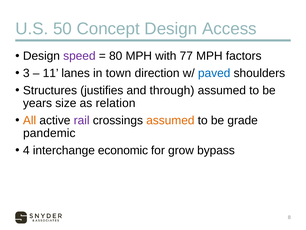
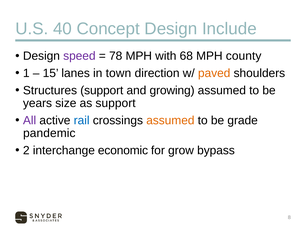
50: 50 -> 40 (62, 29)
Access: Access -> Include (229, 29)
80: 80 -> 78 (116, 56)
77: 77 -> 68 (186, 56)
factors: factors -> county (244, 56)
3: 3 -> 1 (26, 73)
11: 11 -> 15 (51, 73)
paved colour: blue -> orange (214, 73)
Structures justifies: justifies -> support (102, 90)
through: through -> growing (172, 90)
as relation: relation -> support (116, 103)
All colour: orange -> purple (30, 120)
rail colour: purple -> blue (82, 120)
4: 4 -> 2 (26, 150)
